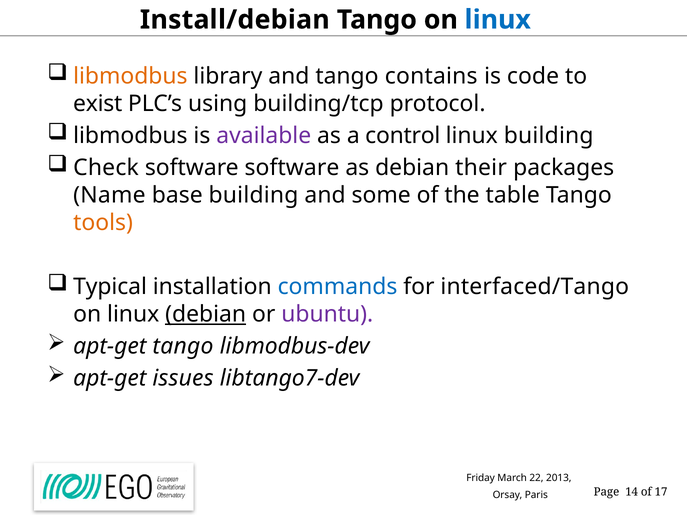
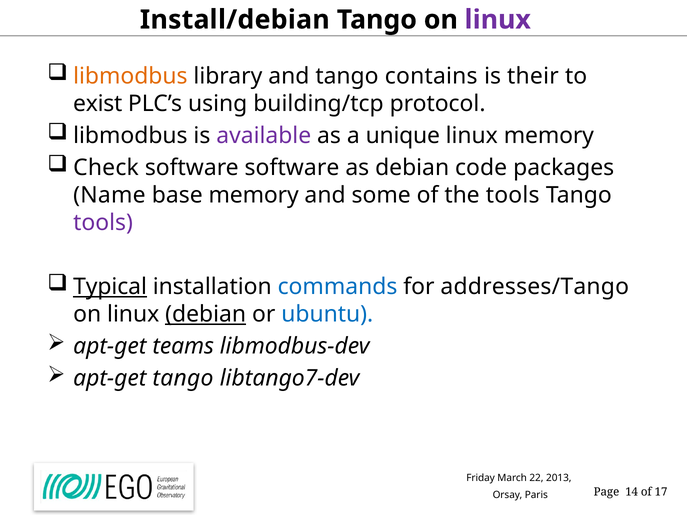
linux colour: blue -> purple (498, 20)
code: code -> their (533, 76)
control: control -> unique (403, 136)
linux building: building -> memory (549, 136)
their: their -> code (481, 168)
base building: building -> memory (254, 195)
the table: table -> tools (513, 195)
tools colour: orange -> purple (103, 223)
Typical underline: none -> present (110, 287)
interfaced/Tango: interfaced/Tango -> addresses/Tango (535, 287)
ubuntu colour: purple -> blue (327, 314)
apt-get tango: tango -> teams (183, 346)
apt-get issues: issues -> tango (183, 378)
